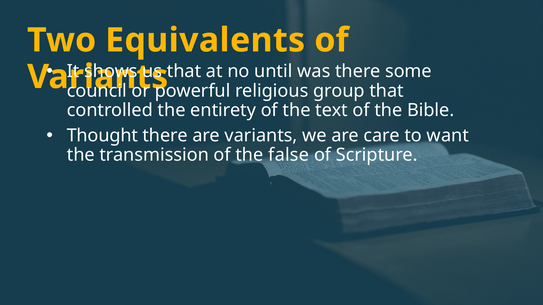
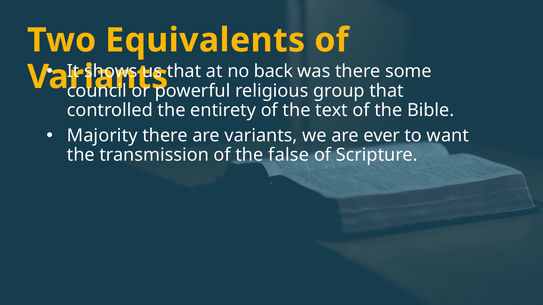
until: until -> back (273, 71)
Thought: Thought -> Majority (102, 136)
care: care -> ever (382, 136)
